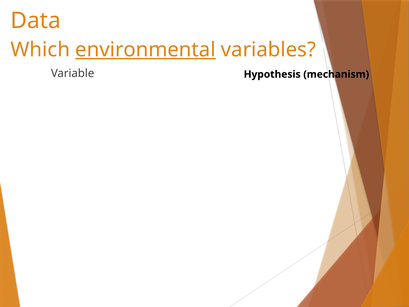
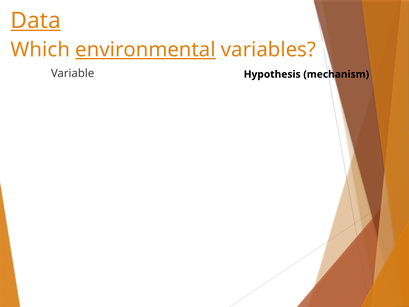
Data underline: none -> present (36, 21)
